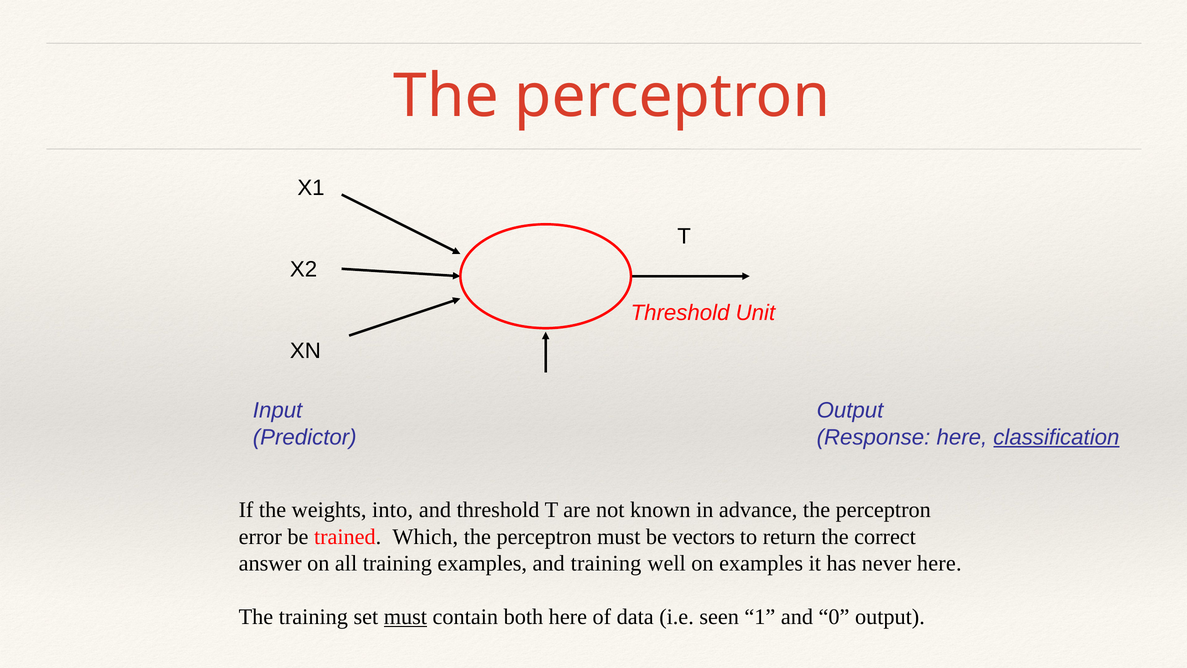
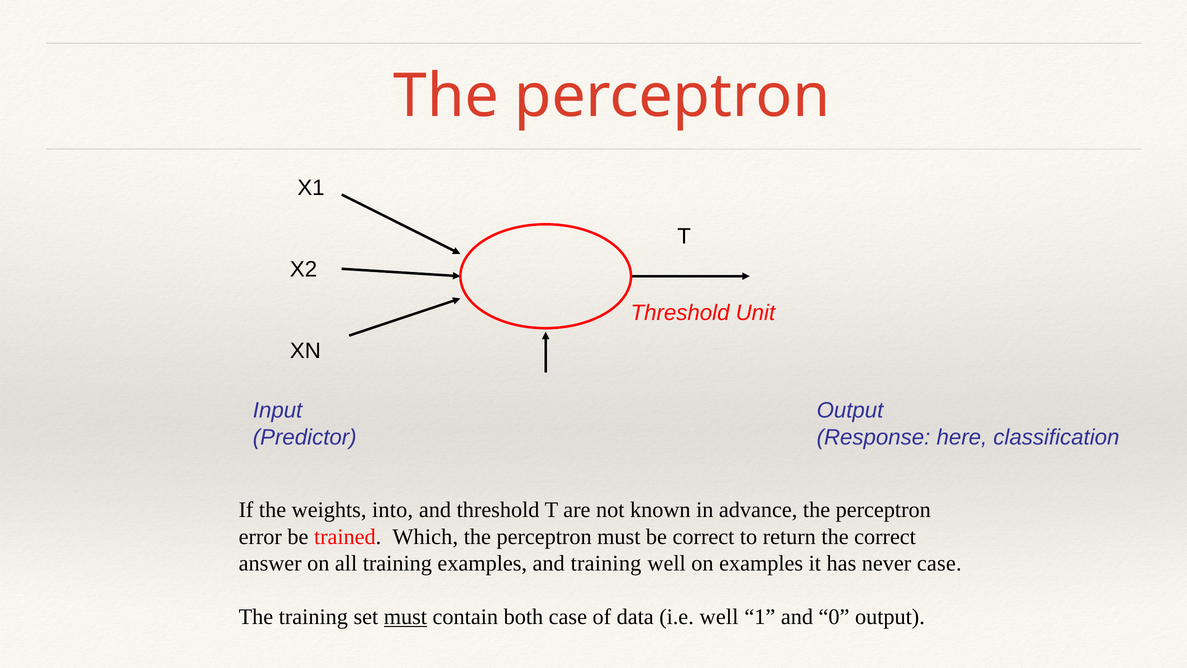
classification underline: present -> none (1056, 437)
be vectors: vectors -> correct (703, 537)
never here: here -> case (939, 563)
both here: here -> case (568, 617)
i.e seen: seen -> well (719, 617)
